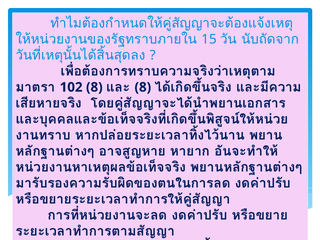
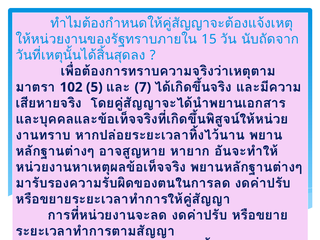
102 8: 8 -> 5 (94, 87)
8: 8 -> 7 (143, 87)
